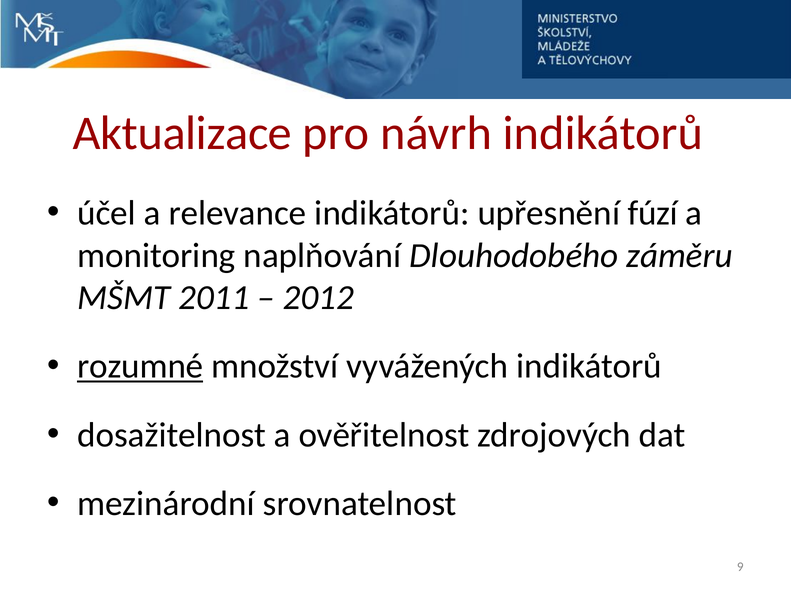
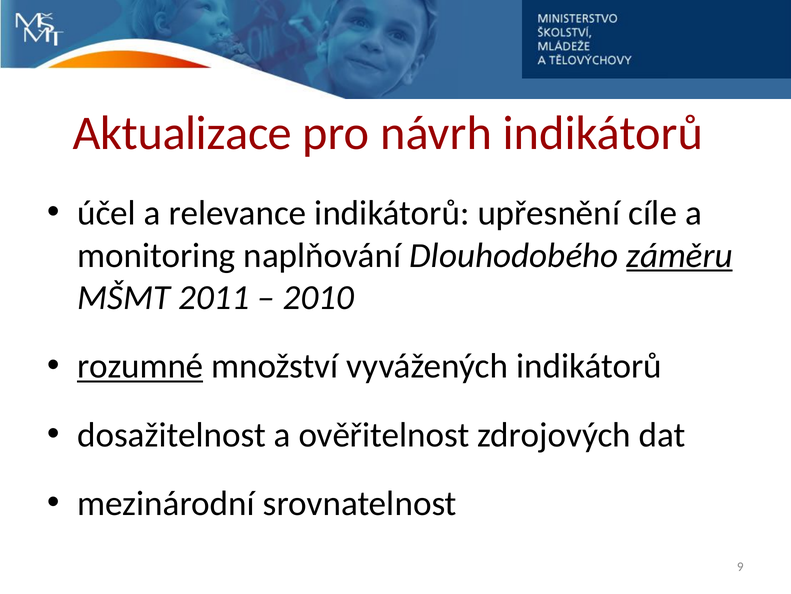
fúzí: fúzí -> cíle (653, 213)
záměru underline: none -> present (680, 255)
2012: 2012 -> 2010 (318, 297)
